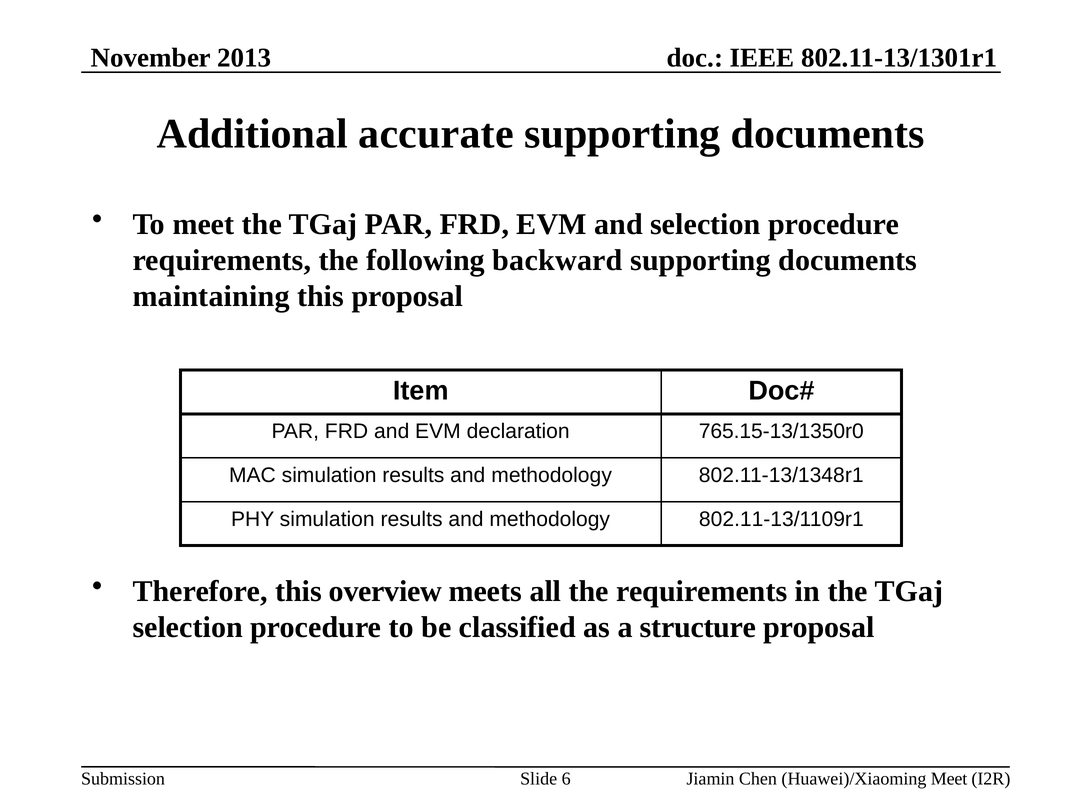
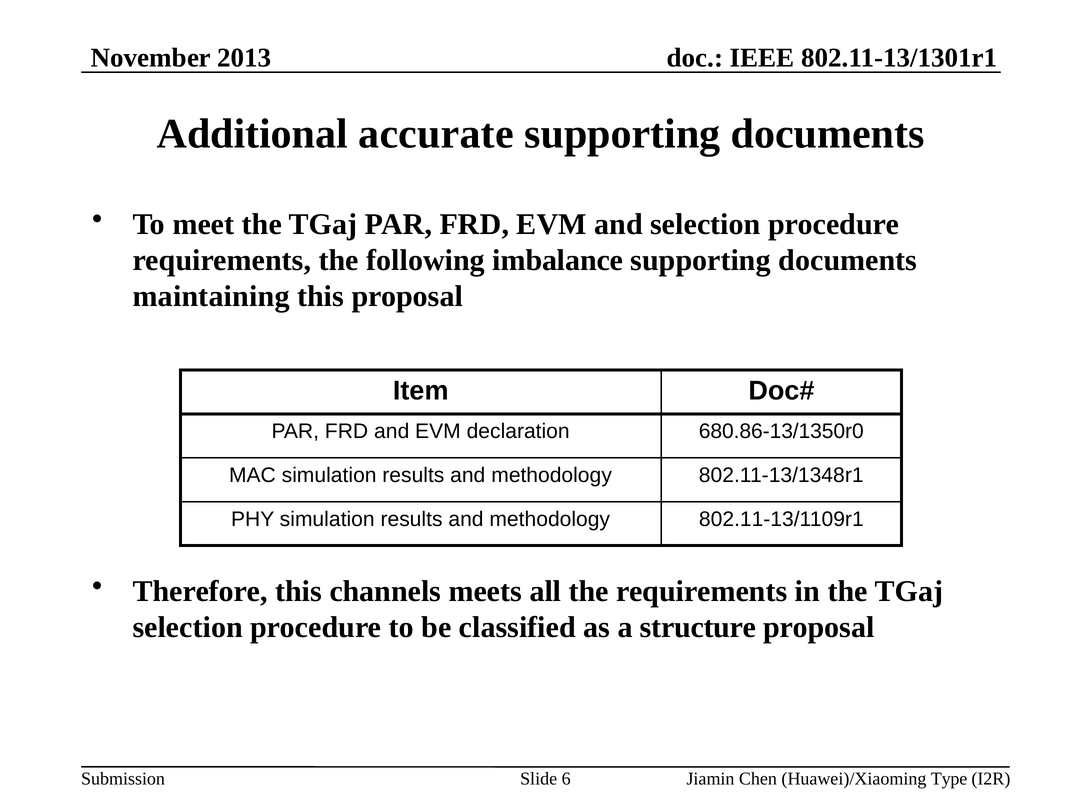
backward: backward -> imbalance (558, 260)
765.15-13/1350r0: 765.15-13/1350r0 -> 680.86-13/1350r0 (781, 431)
overview: overview -> channels (385, 591)
Huawei)/Xiaoming Meet: Meet -> Type (949, 778)
